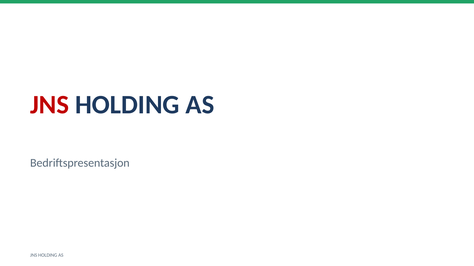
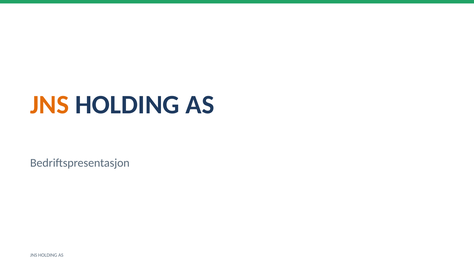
JNS colour: red -> orange (50, 105)
